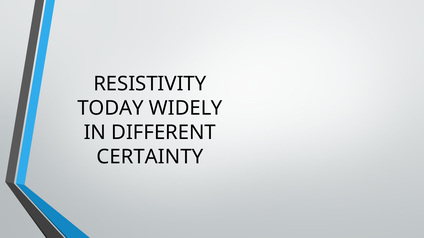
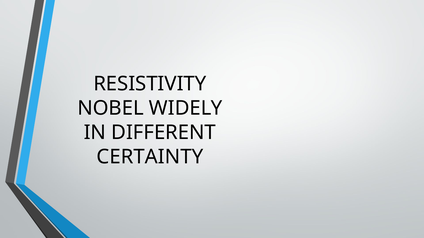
TODAY: TODAY -> NOBEL (111, 108)
